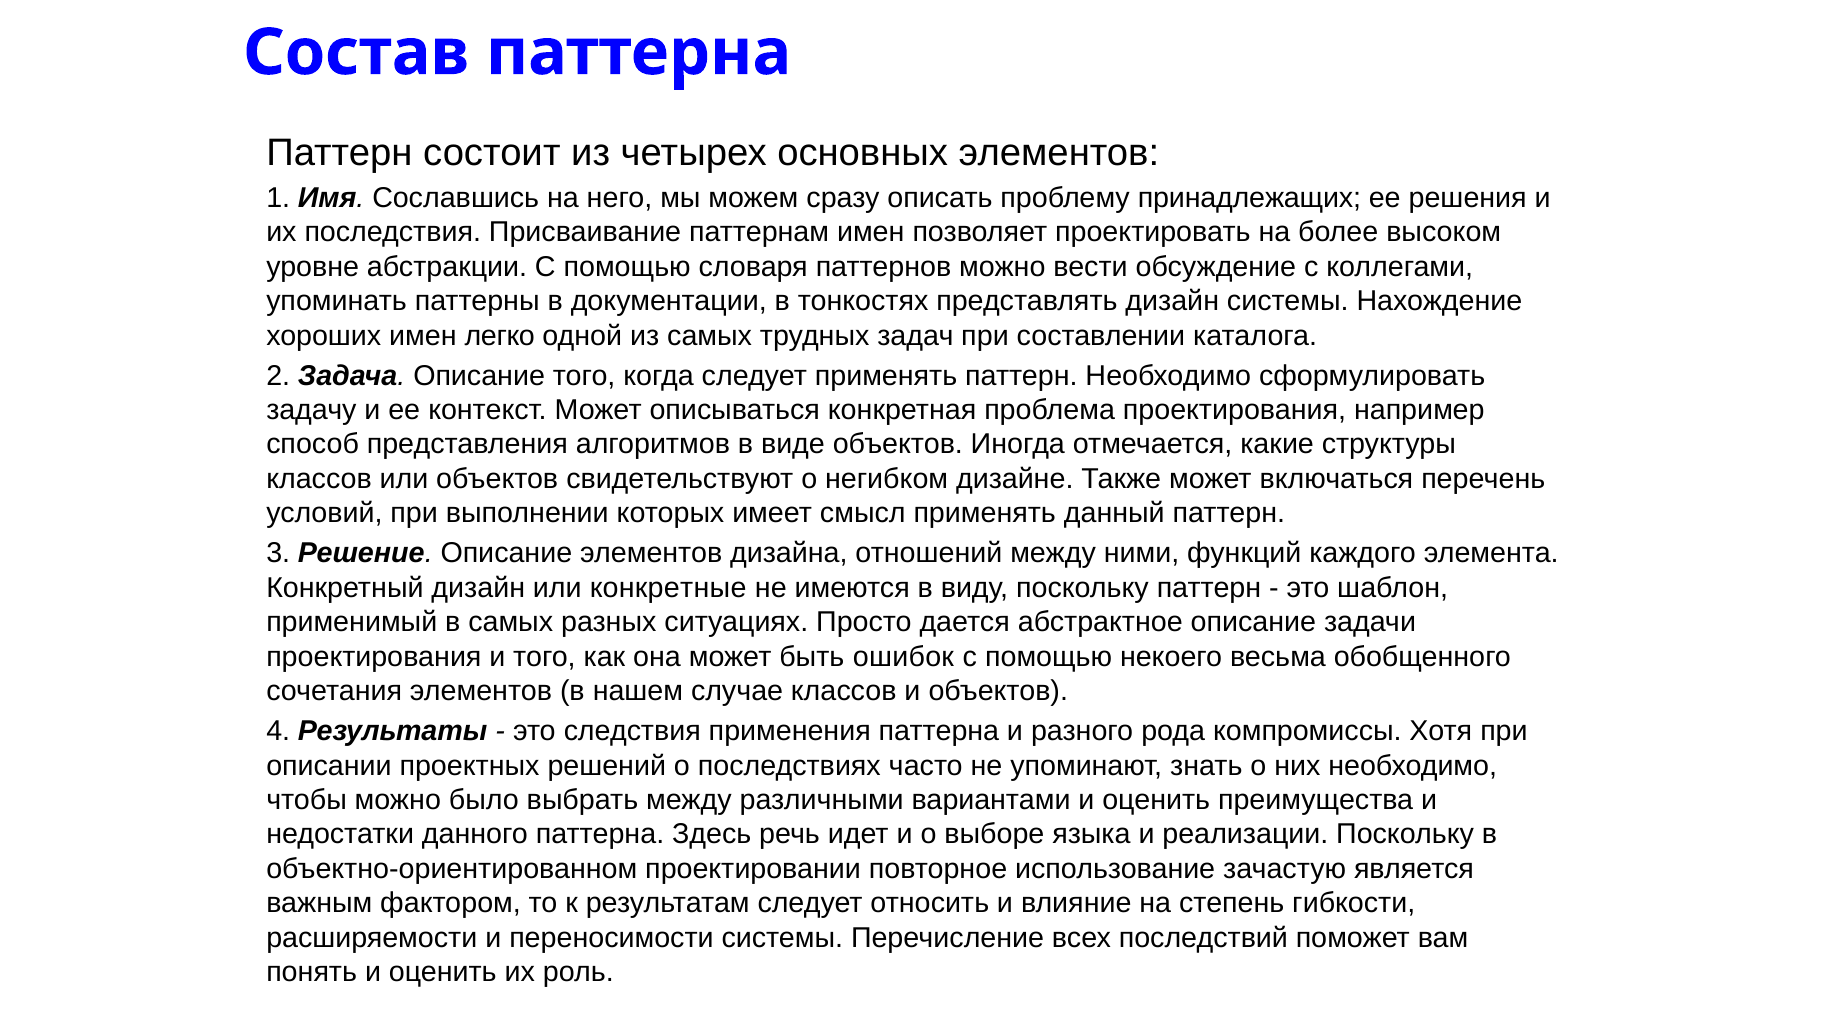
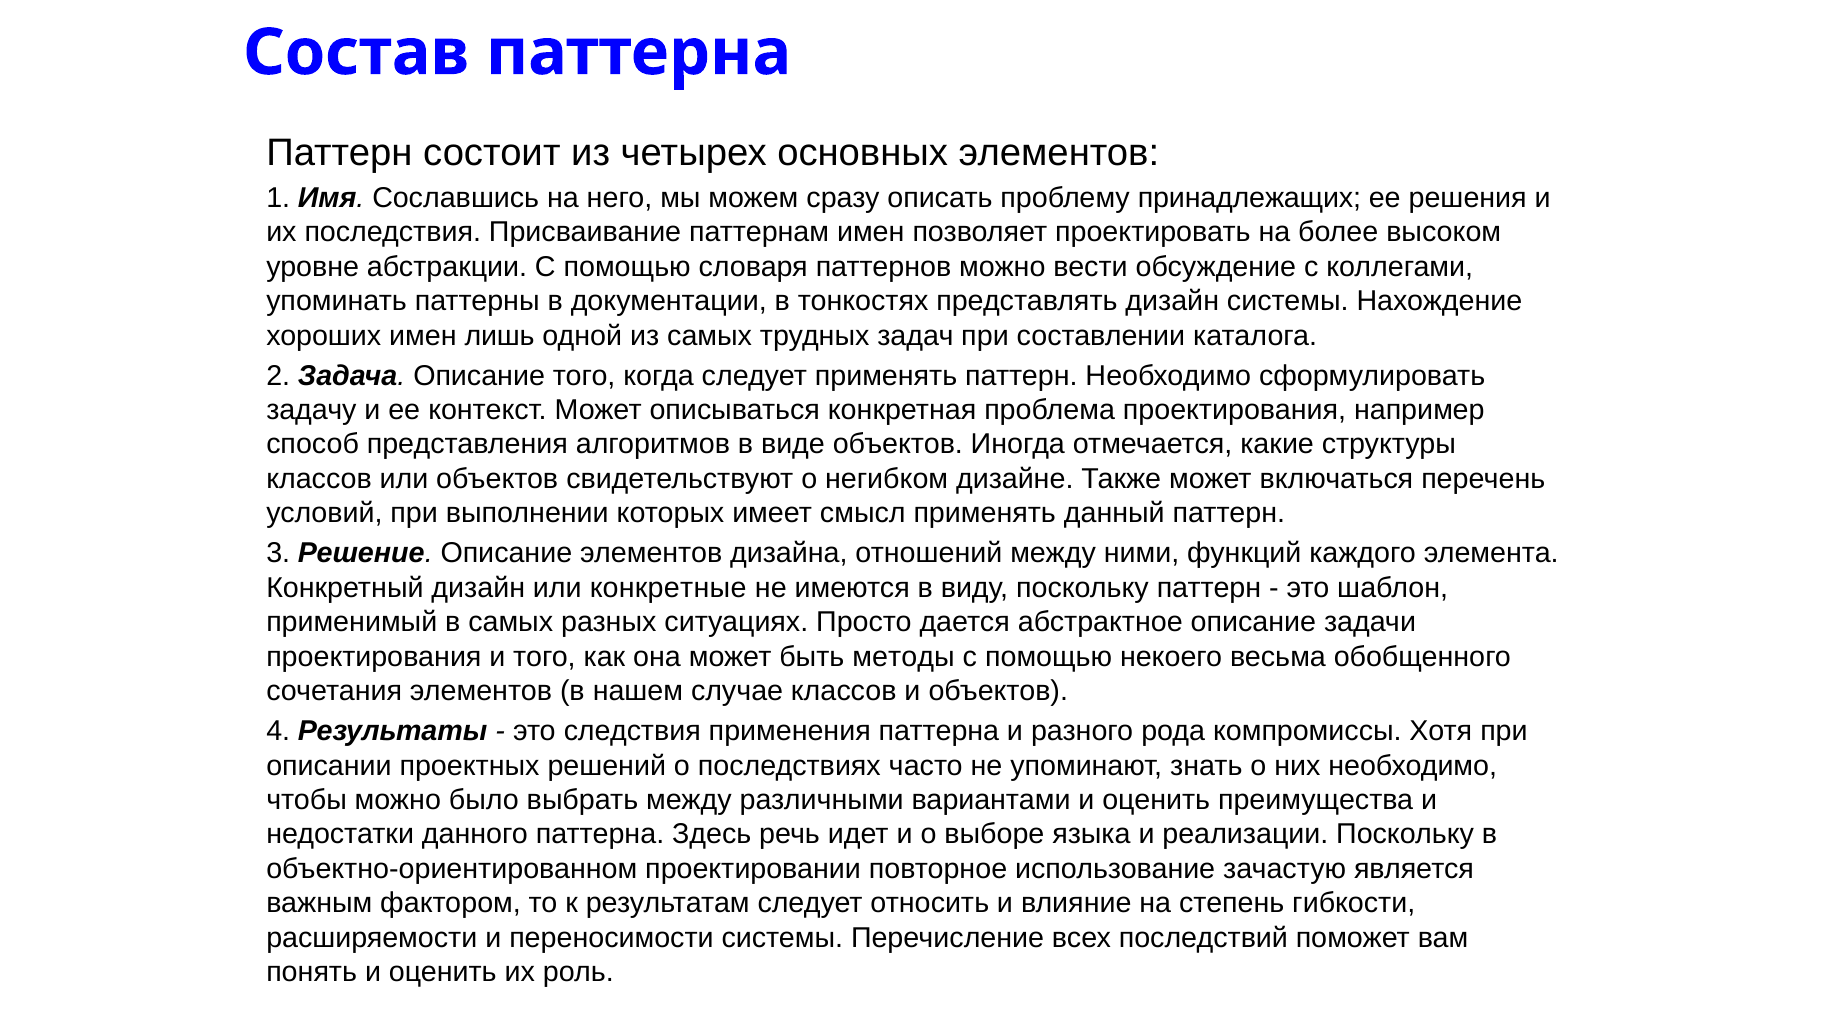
легко: легко -> лишь (500, 336)
ошибок: ошибок -> методы (904, 657)
